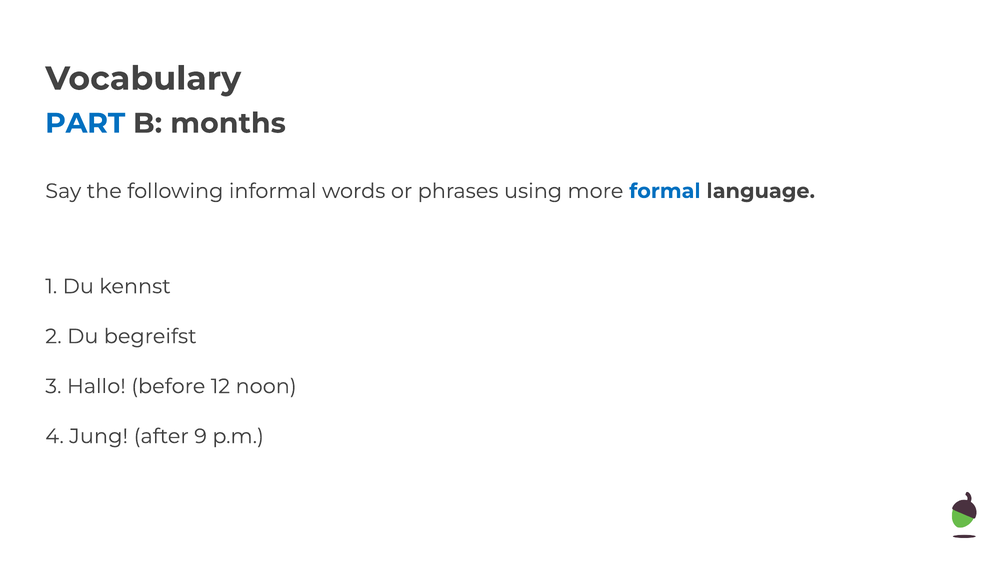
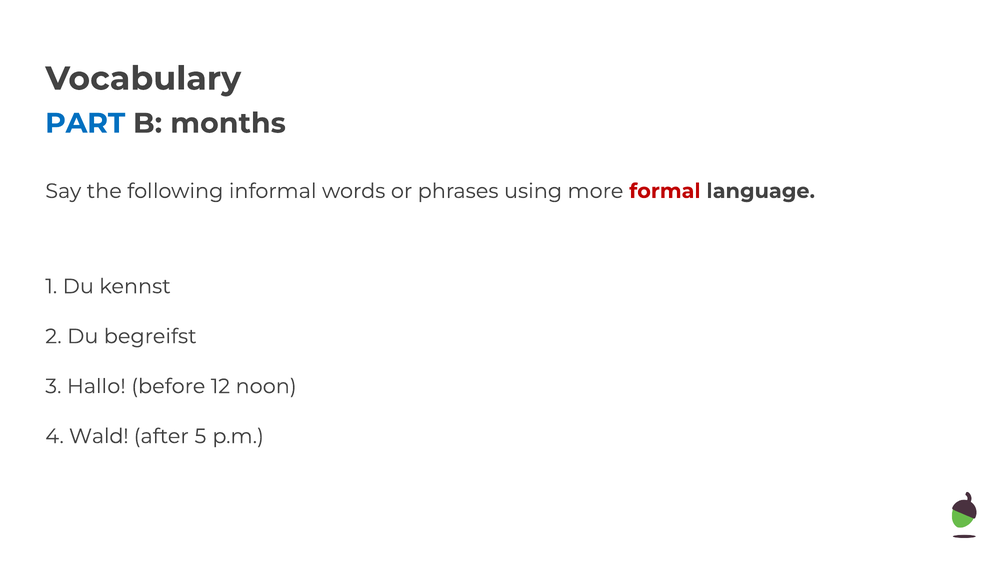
formal colour: blue -> red (665, 191)
Jung: Jung -> Wald (99, 437)
9: 9 -> 5 (200, 437)
